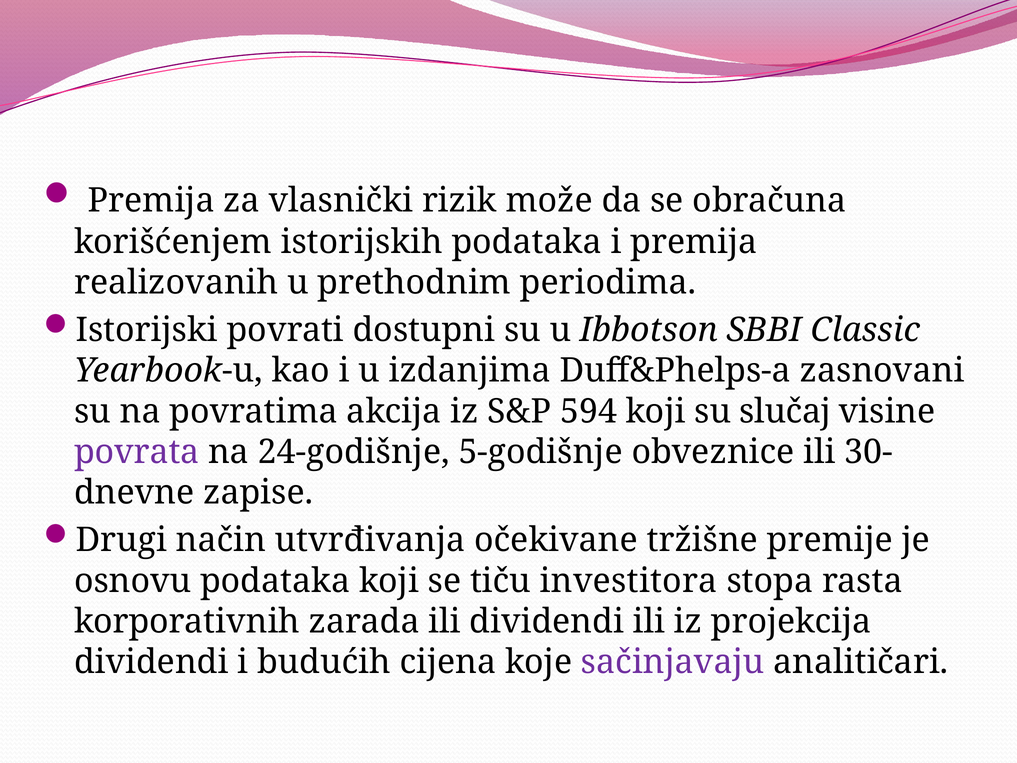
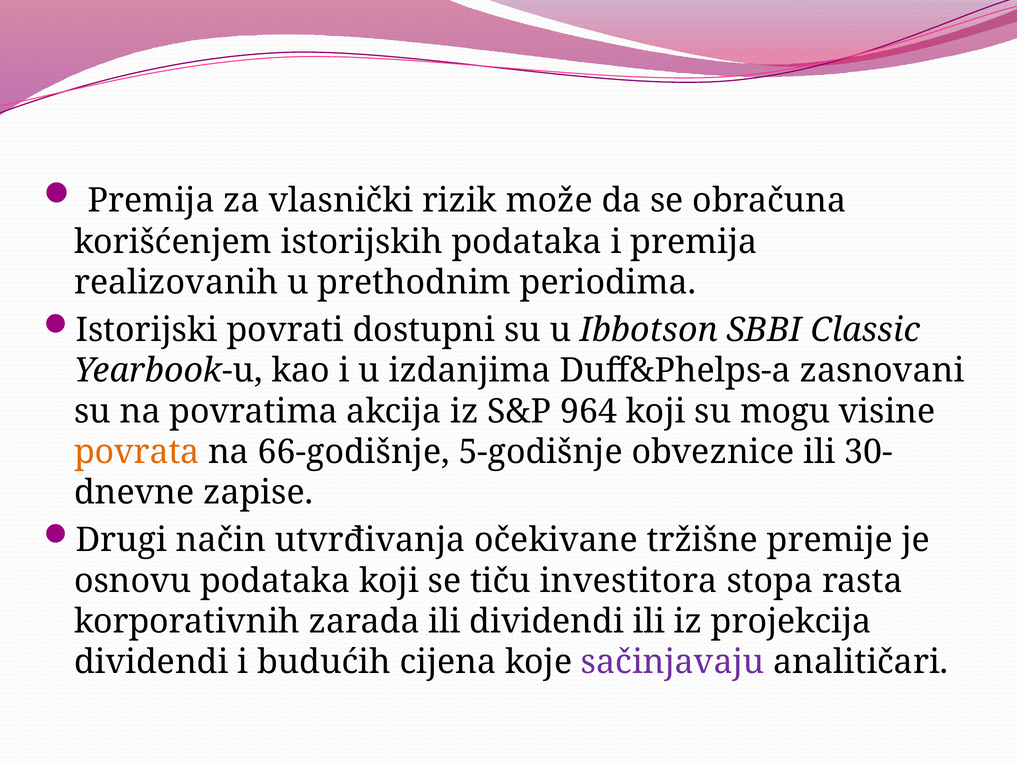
594: 594 -> 964 (589, 411)
slučaj: slučaj -> mogu (785, 411)
povrata colour: purple -> orange (137, 452)
24-godišnje: 24-godišnje -> 66-godišnje (354, 452)
